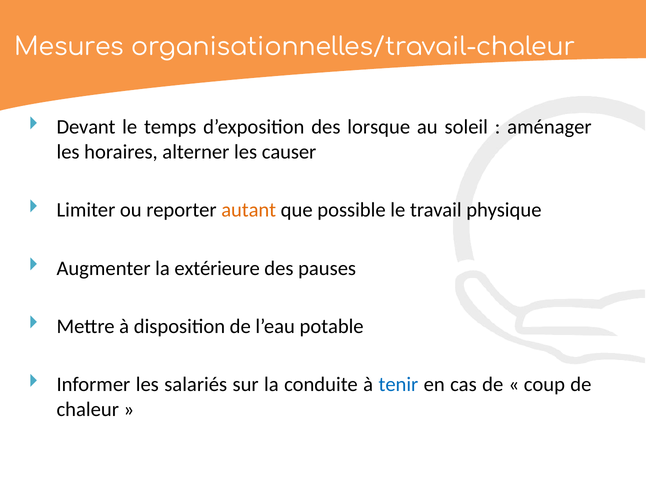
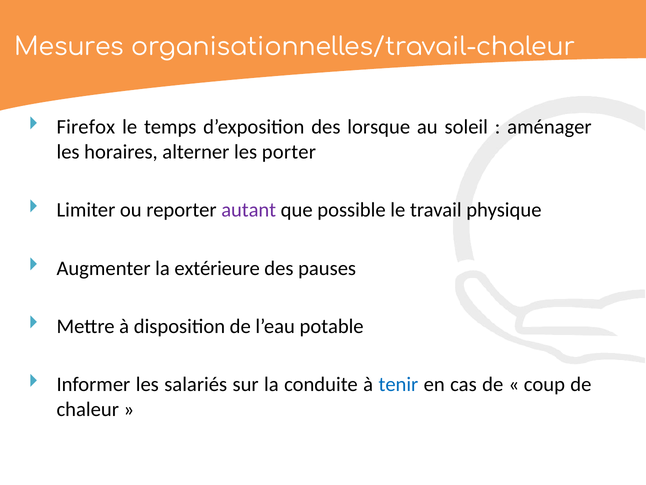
Devant: Devant -> Firefox (86, 127)
causer: causer -> porter (289, 152)
autant colour: orange -> purple (249, 210)
